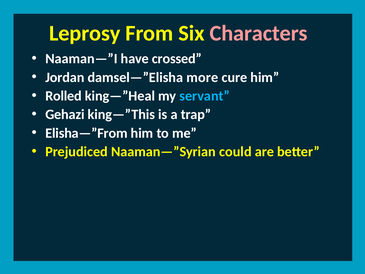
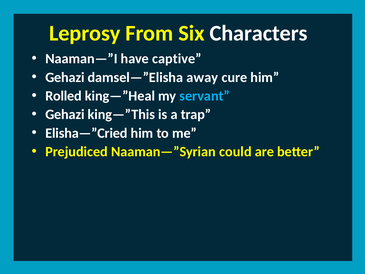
Characters colour: pink -> white (259, 33)
crossed: crossed -> captive (177, 59)
Jordan: Jordan -> Gehazi (65, 77)
more: more -> away (202, 77)
Elisha—”From: Elisha—”From -> Elisha—”Cried (86, 133)
